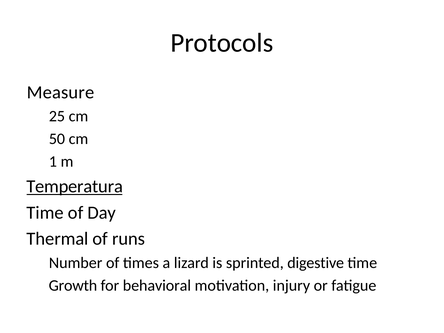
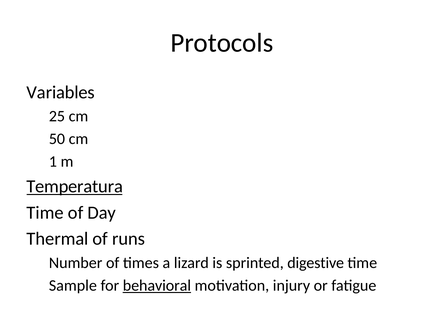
Measure: Measure -> Variables (61, 92)
Growth: Growth -> Sample (73, 286)
behavioral underline: none -> present (157, 286)
